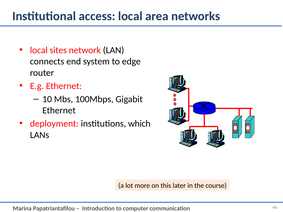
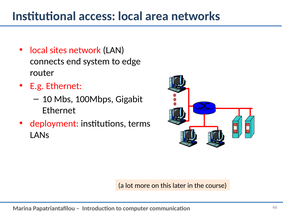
which: which -> terms (139, 124)
